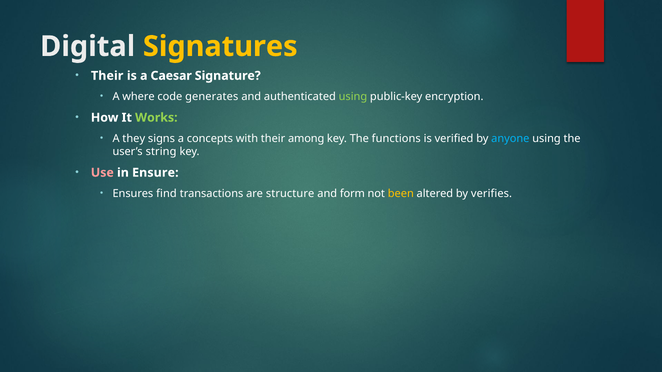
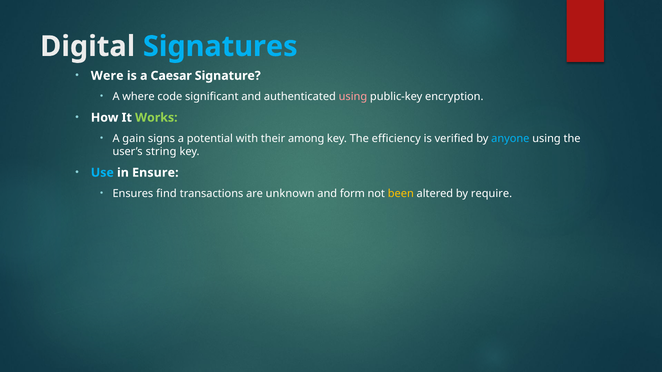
Signatures colour: yellow -> light blue (220, 46)
Their: Their -> Were (107, 76)
generates: generates -> significant (212, 97)
using colour: light green -> pink (353, 97)
they: they -> gain (134, 139)
concepts: concepts -> potential (210, 139)
functions: functions -> efficiency (396, 139)
Use colour: pink -> light blue (102, 173)
structure: structure -> unknown (290, 194)
verifies: verifies -> require (492, 194)
